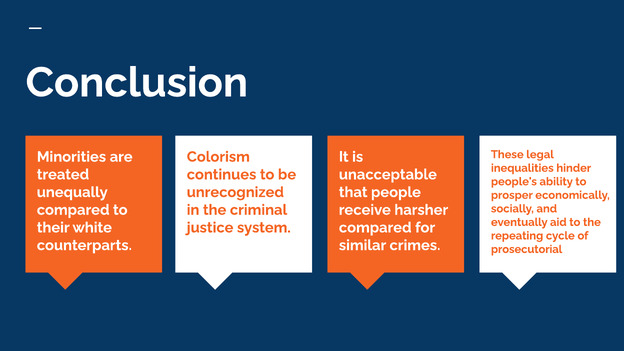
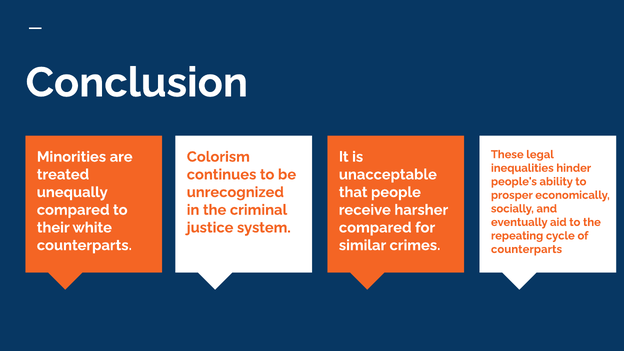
prosecutorial: prosecutorial -> counterparts (527, 249)
